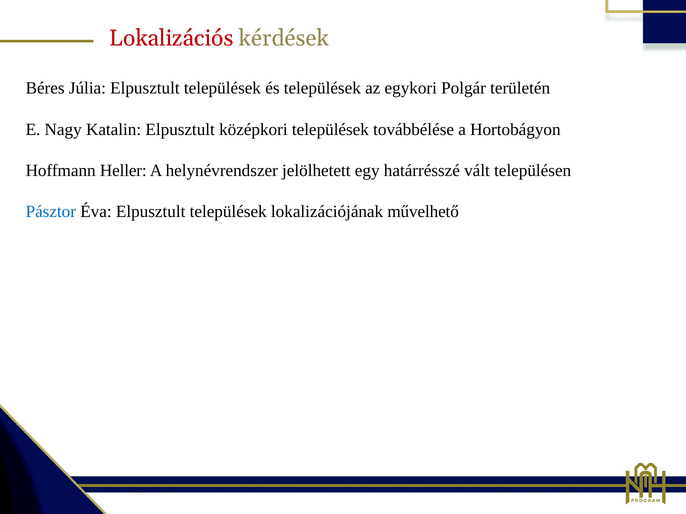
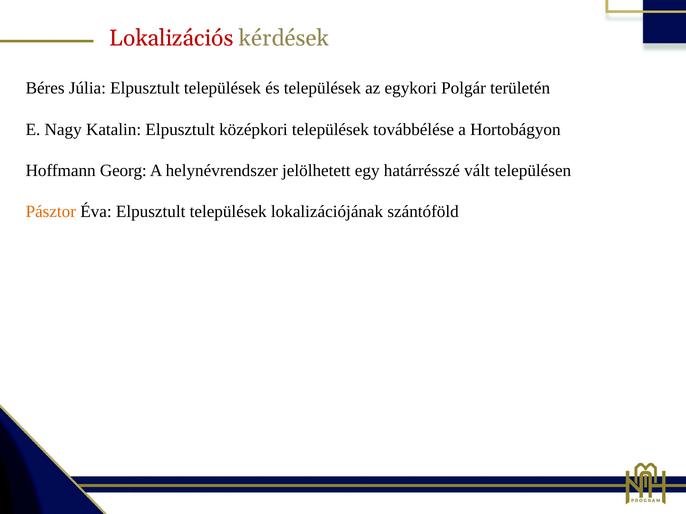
Heller: Heller -> Georg (123, 171)
Pásztor colour: blue -> orange (51, 212)
művelhető: művelhető -> szántóföld (423, 212)
